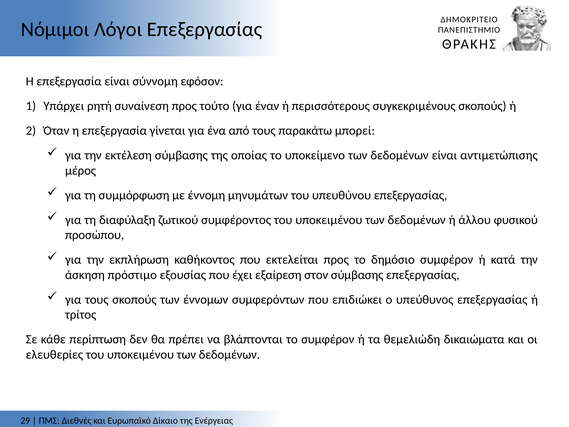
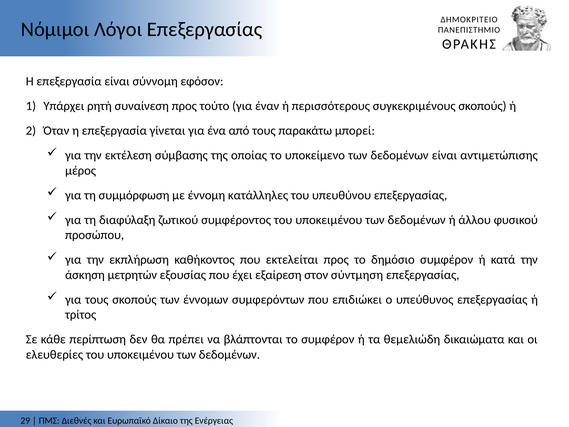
μηνυμάτων: μηνυμάτων -> κατάλληλες (258, 195)
πρόστιμο: πρόστιμο -> μετρητών (132, 275)
στον σύμβασης: σύμβασης -> σύντμηση (357, 275)
